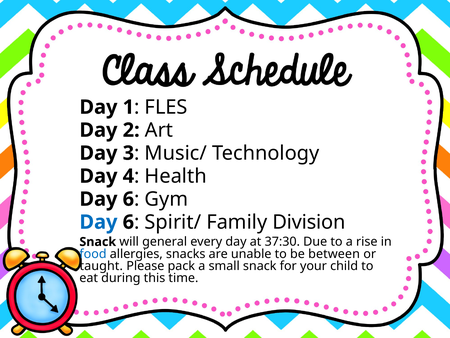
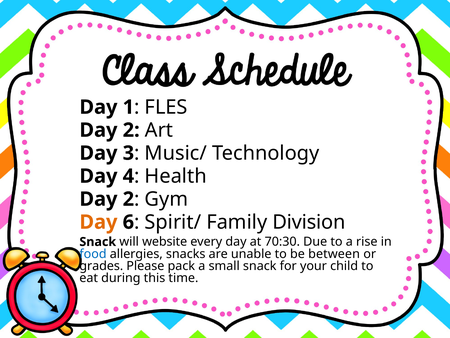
6: 6 -> 2 (128, 199)
Day colour: blue -> orange (98, 222)
general: general -> website (165, 241)
37:30: 37:30 -> 70:30 (282, 241)
taught: taught -> grades (101, 266)
